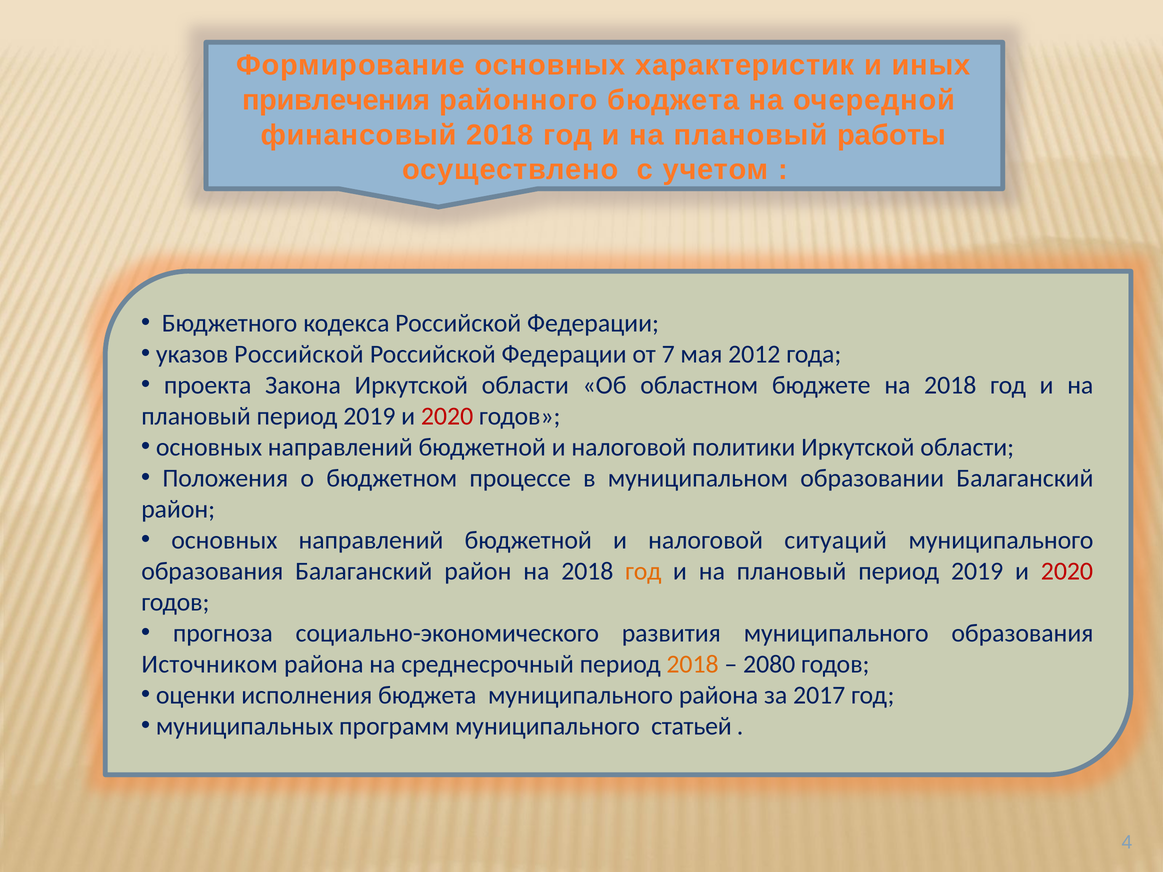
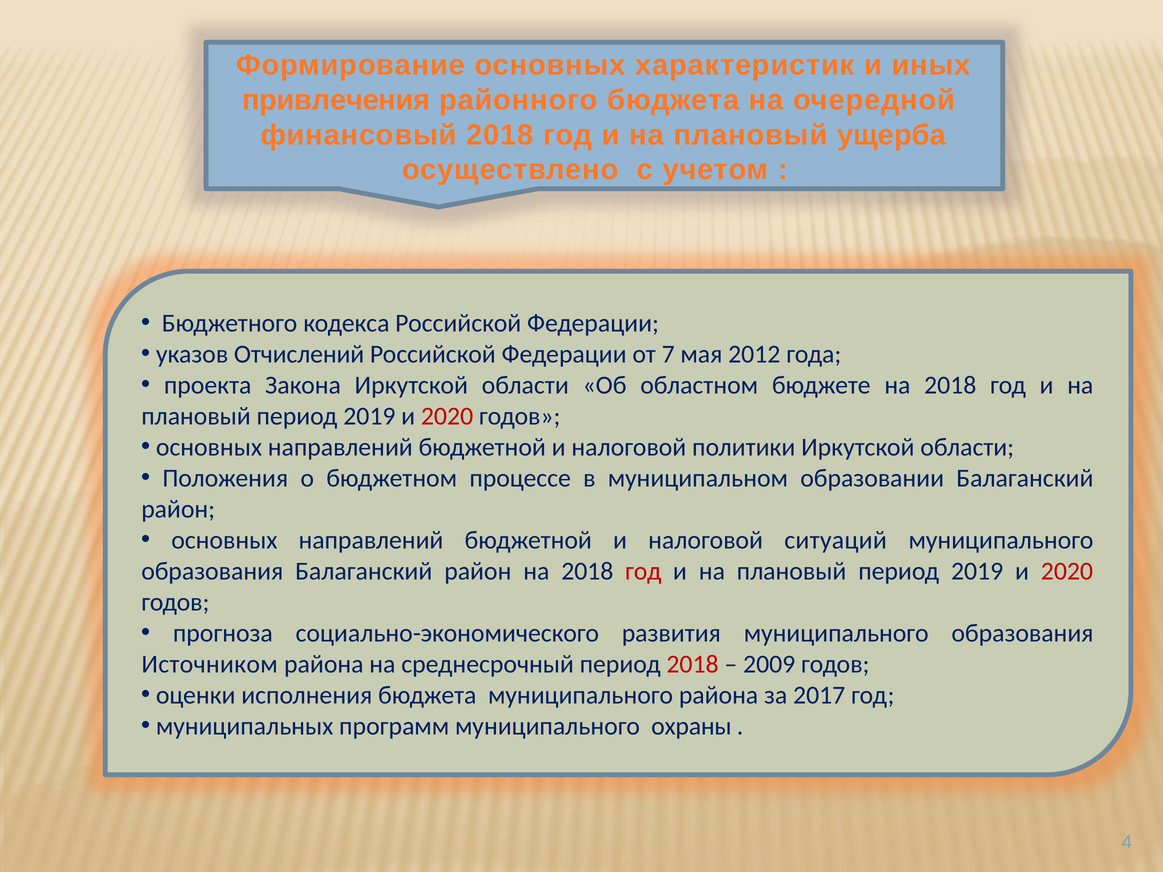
работы: работы -> ущерба (892, 135)
указов Российской: Российской -> Отчислений (299, 354)
год colour: orange -> red (643, 571)
2018 colour: orange -> red (693, 664)
2080: 2080 -> 2009 (769, 664)
статьей: статьей -> охраны (691, 726)
